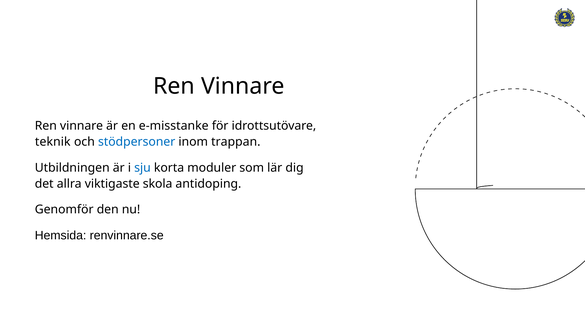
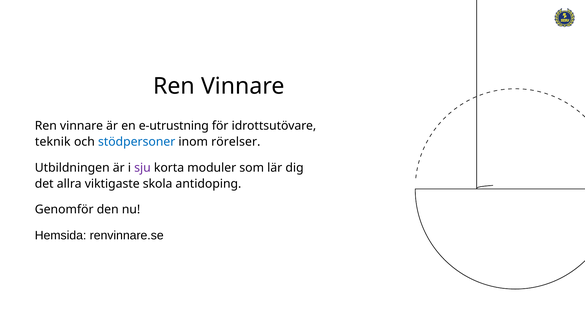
e-misstanke: e-misstanke -> e-utrustning (174, 126)
trappan: trappan -> rörelser (236, 142)
sju colour: blue -> purple (142, 168)
